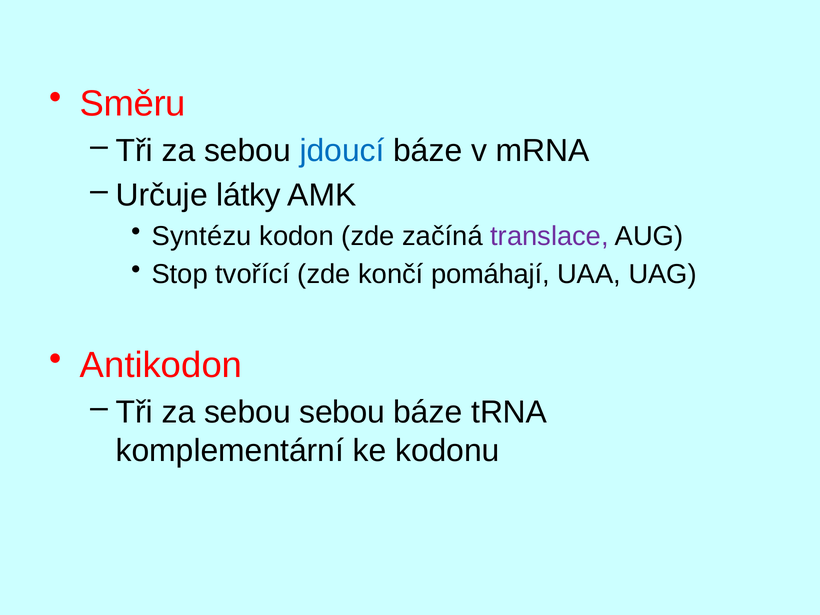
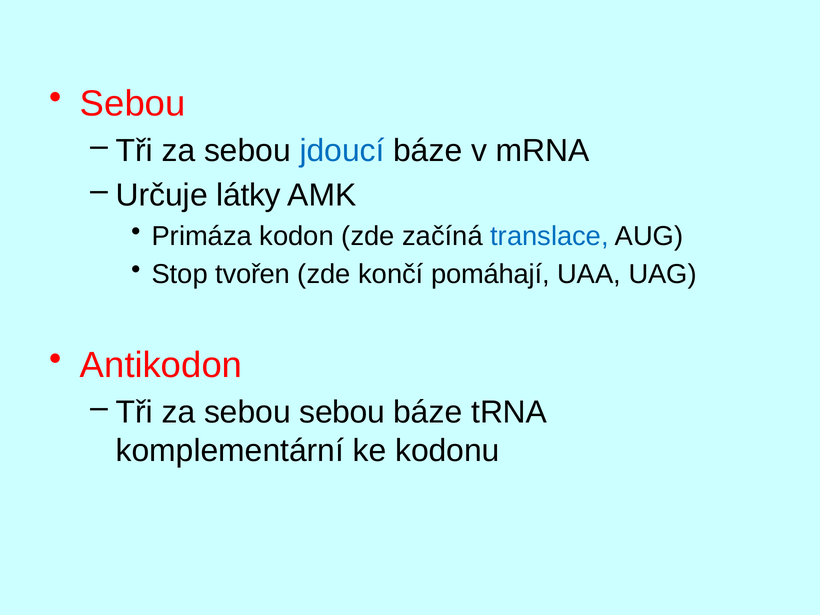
Směru: Směru -> Sebou (133, 104)
Syntézu: Syntézu -> Primáza (202, 236)
translace colour: purple -> blue (550, 236)
tvořící: tvořící -> tvořen (253, 274)
